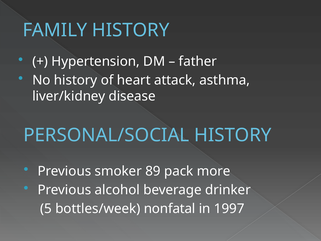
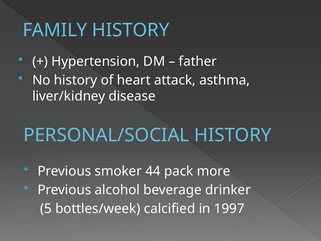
89: 89 -> 44 (153, 171)
nonfatal: nonfatal -> calcified (170, 208)
